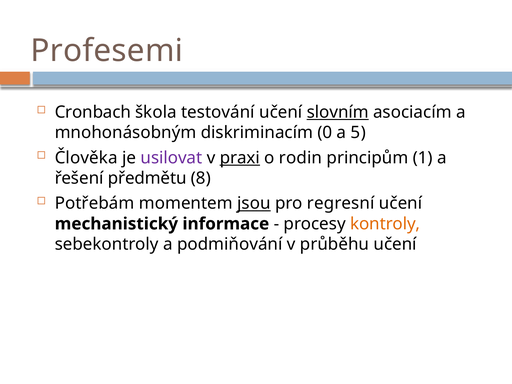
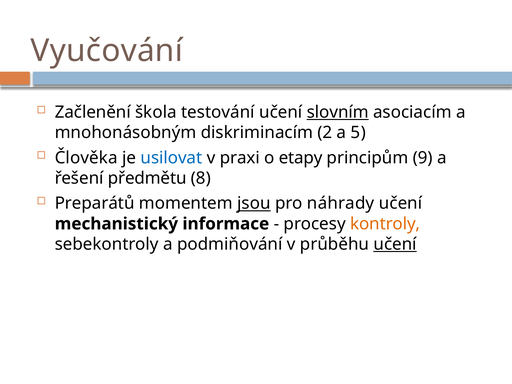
Profesemi: Profesemi -> Vyučování (107, 51)
Cronbach: Cronbach -> Začlenění (93, 112)
0: 0 -> 2 (325, 133)
usilovat colour: purple -> blue (171, 158)
praxi underline: present -> none (240, 158)
rodin: rodin -> etapy (301, 158)
1: 1 -> 9 (423, 158)
Potřebám: Potřebám -> Preparátů (95, 203)
regresní: regresní -> náhrady (341, 203)
učení underline: none -> present (395, 244)
